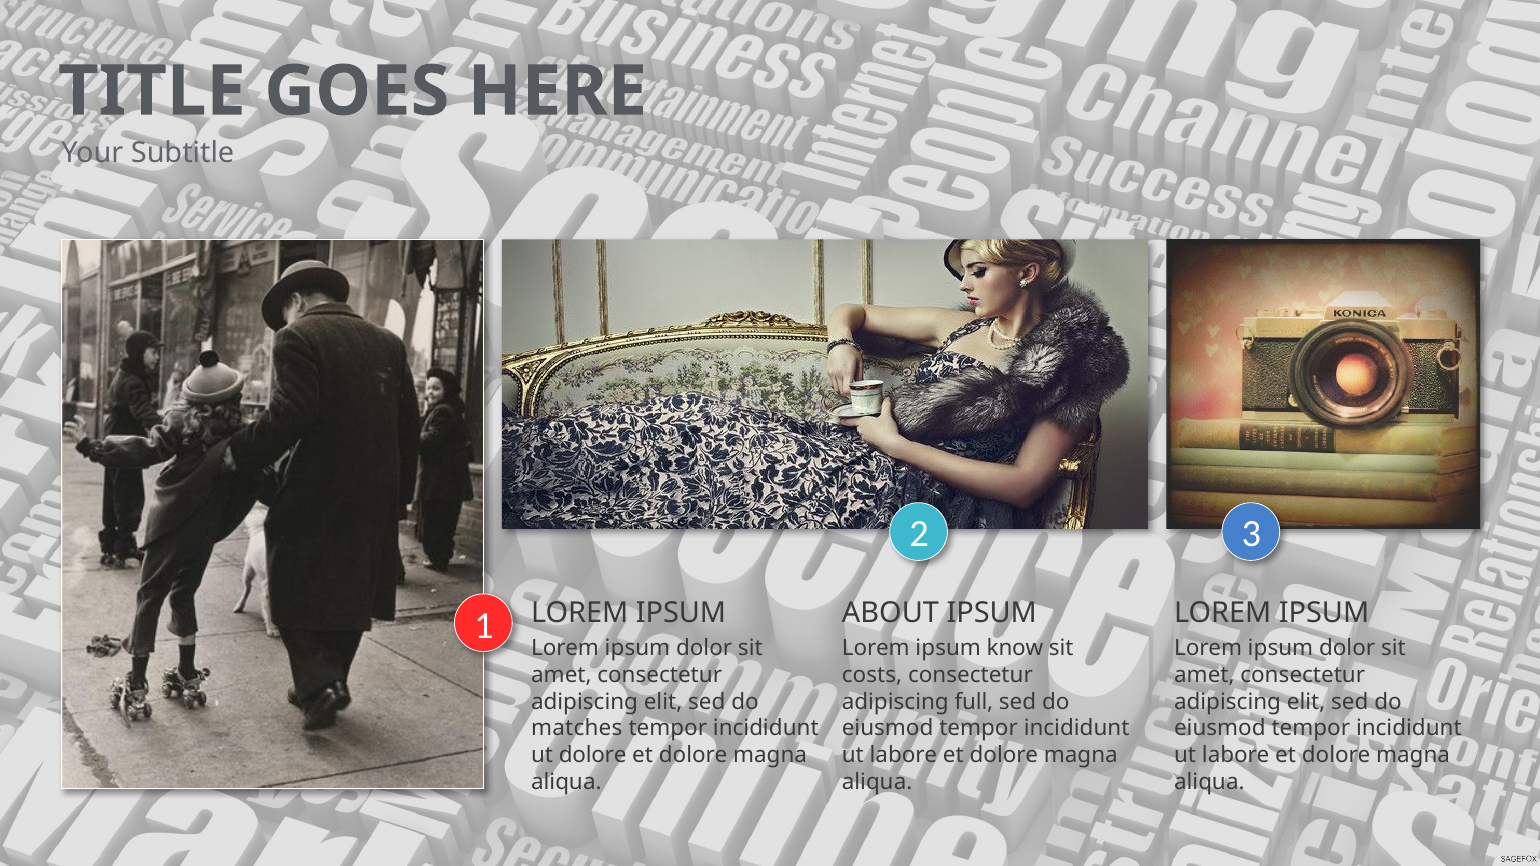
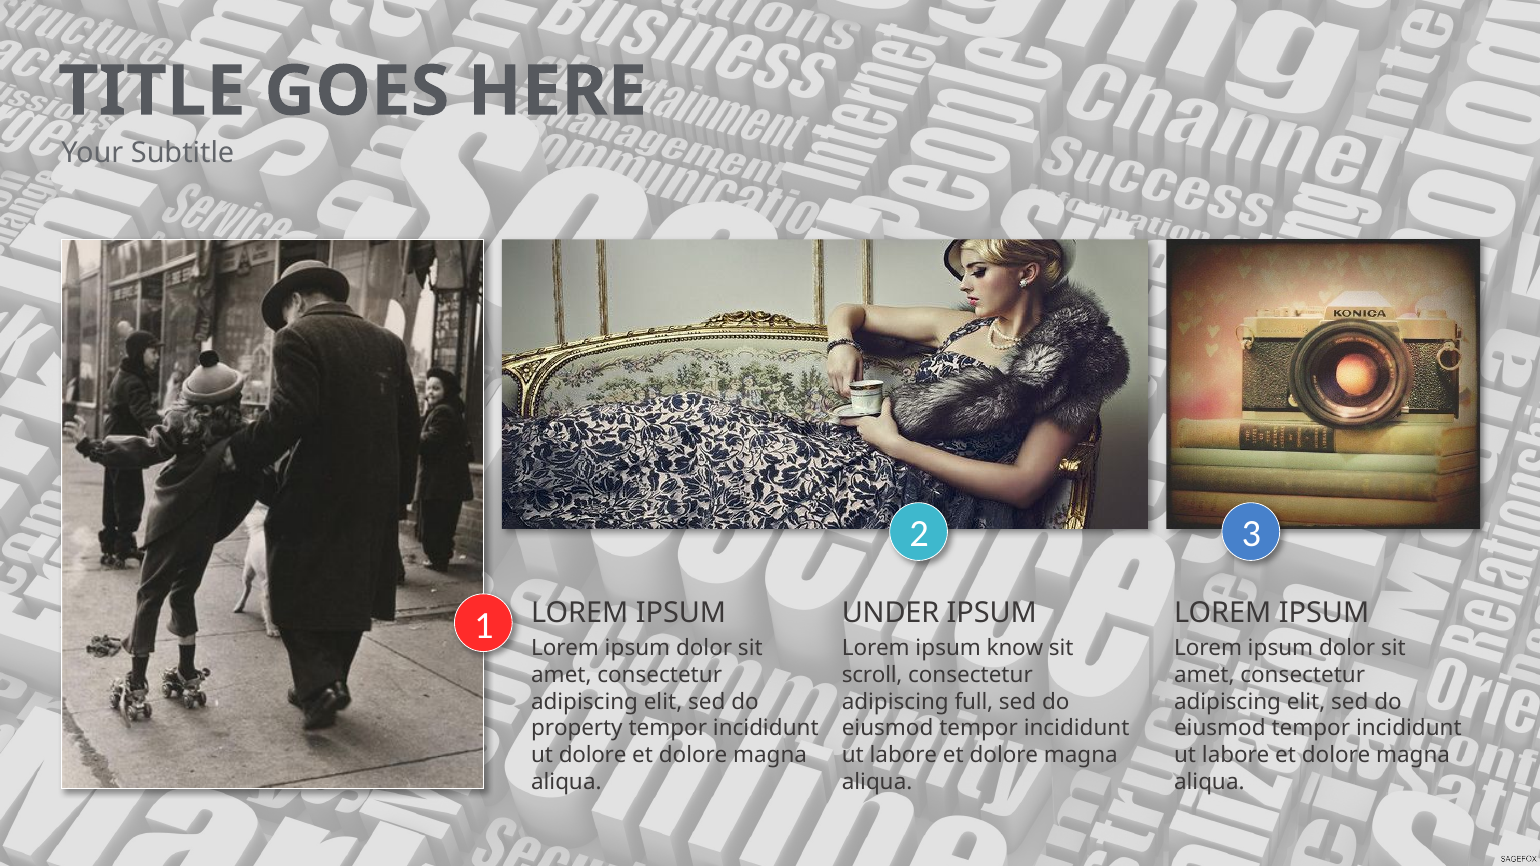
ABOUT: ABOUT -> UNDER (891, 613)
costs: costs -> scroll (872, 675)
matches: matches -> property (577, 729)
